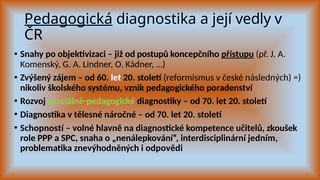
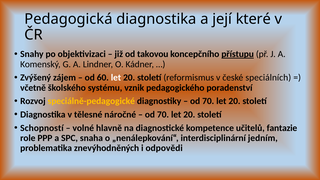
Pedagogická underline: present -> none (68, 19)
vedly: vedly -> které (253, 19)
postupů: postupů -> takovou (153, 54)
následných: následných -> speciálních (268, 78)
nikoliv: nikoliv -> včetně (33, 88)
speciálně-pedagogické colour: light green -> yellow (91, 101)
zkoušek: zkoušek -> fantazie (282, 128)
